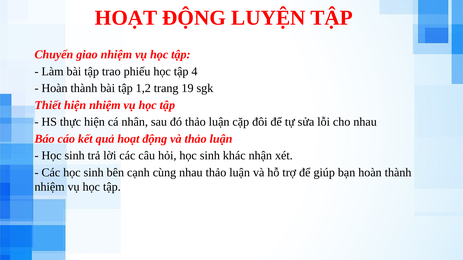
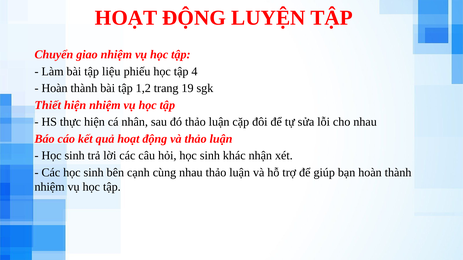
trao: trao -> liệu (111, 72)
